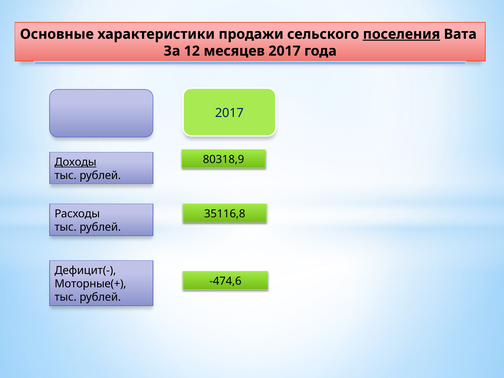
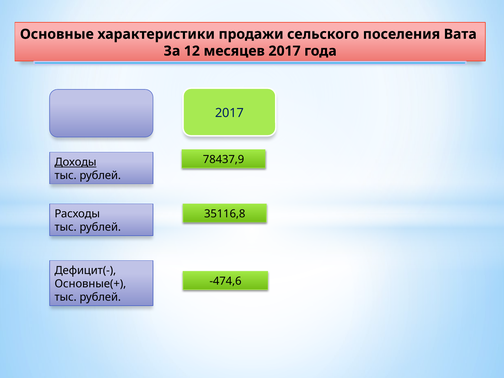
поселения underline: present -> none (401, 34)
80318,9: 80318,9 -> 78437,9 (224, 160)
Моторные(+: Моторные(+ -> Основные(+ (90, 284)
